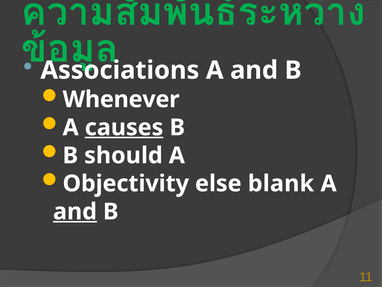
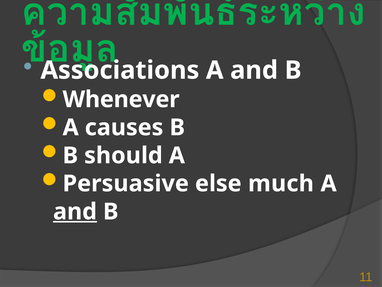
causes underline: present -> none (124, 127)
Objectivity: Objectivity -> Persuasive (126, 183)
blank: blank -> much (281, 183)
